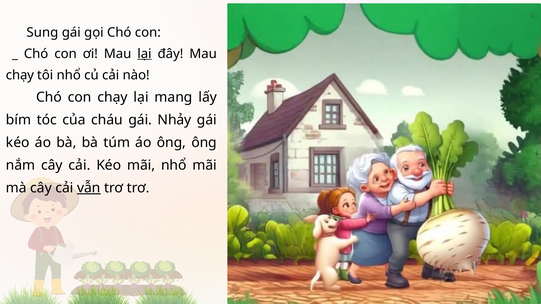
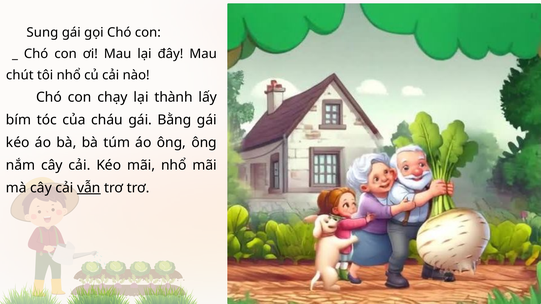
lại underline: present -> none (144, 54)
chạy: chạy -> chút (20, 75)
mang: mang -> thành (174, 97)
Nhảy: Nhảy -> Bằng (175, 120)
